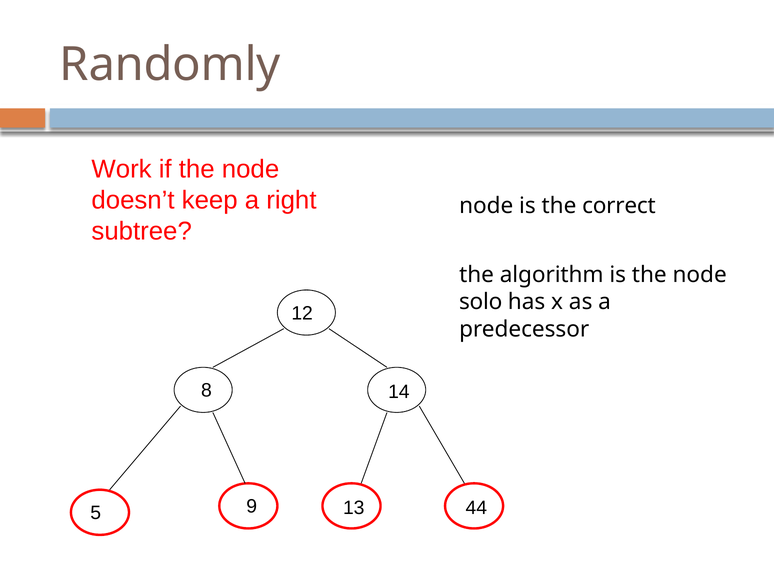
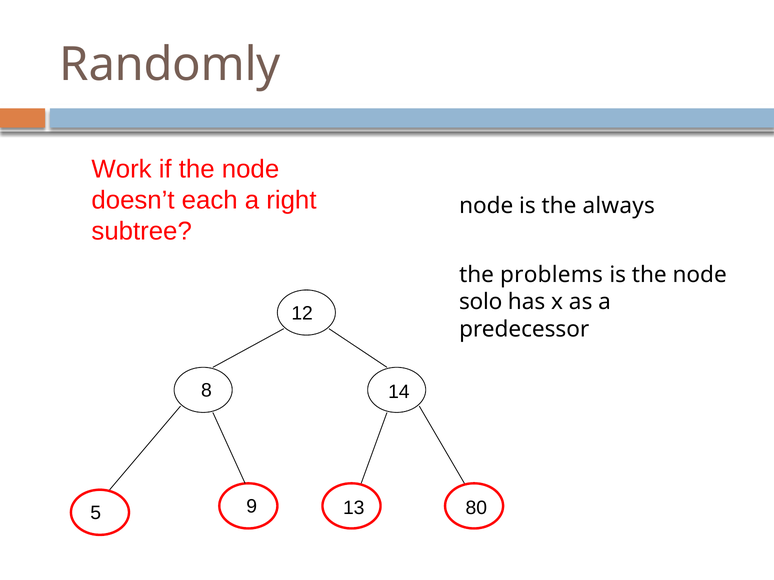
keep: keep -> each (210, 200)
correct: correct -> always (619, 206)
algorithm: algorithm -> problems (552, 275)
44: 44 -> 80 (476, 508)
